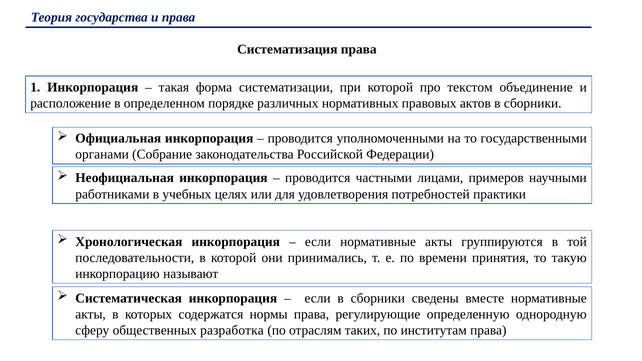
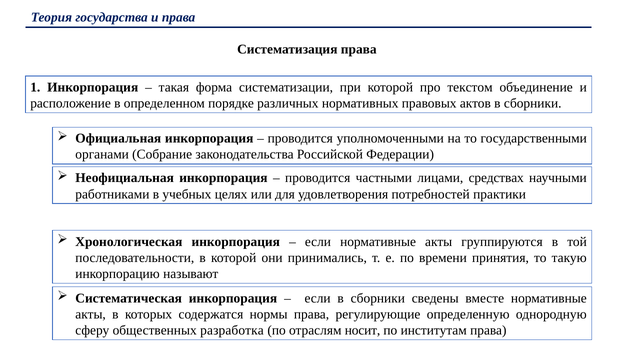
примеров: примеров -> средствах (496, 178)
таких: таких -> носит (363, 330)
